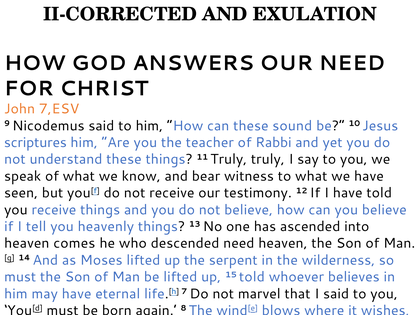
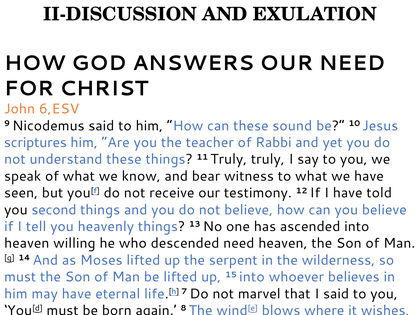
II-CORRECTED: II-CORRECTED -> II-DISCUSSION (120, 14)
7,ESV: 7,ESV -> 6,ESV (59, 109)
you receive: receive -> second (54, 210)
heaven comes: comes -> willing (74, 243)
15 told: told -> into (252, 277)
